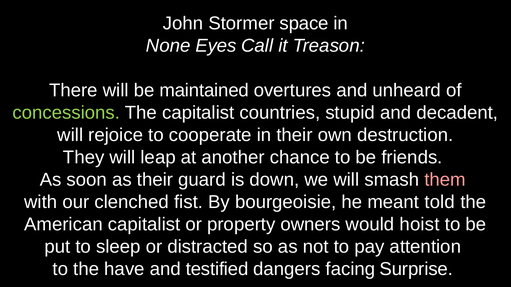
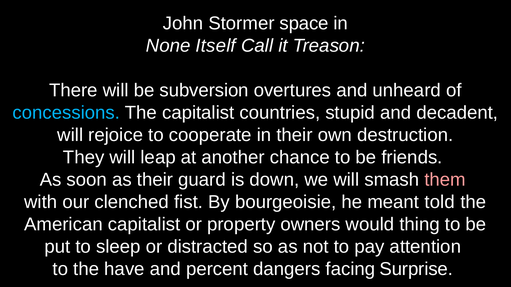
Eyes: Eyes -> Itself (216, 46)
maintained: maintained -> subversion (204, 91)
concessions colour: light green -> light blue (66, 113)
hoist: hoist -> thing (420, 225)
testified: testified -> percent (217, 269)
